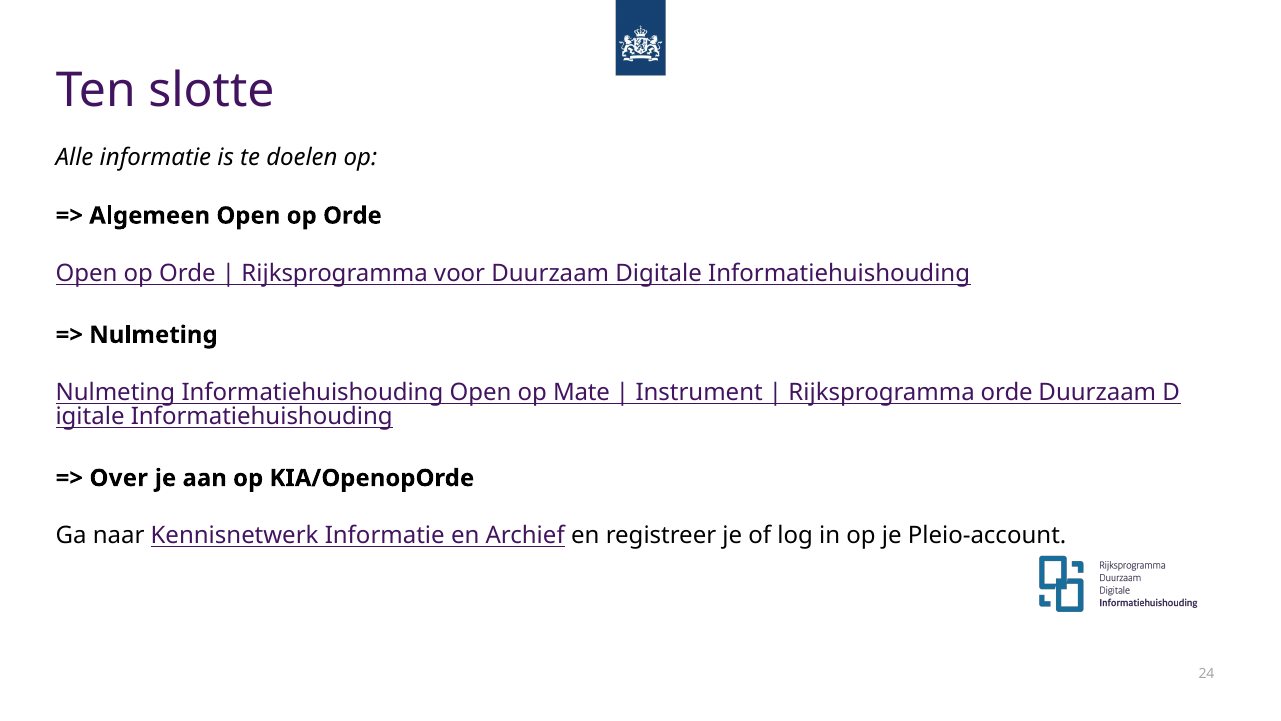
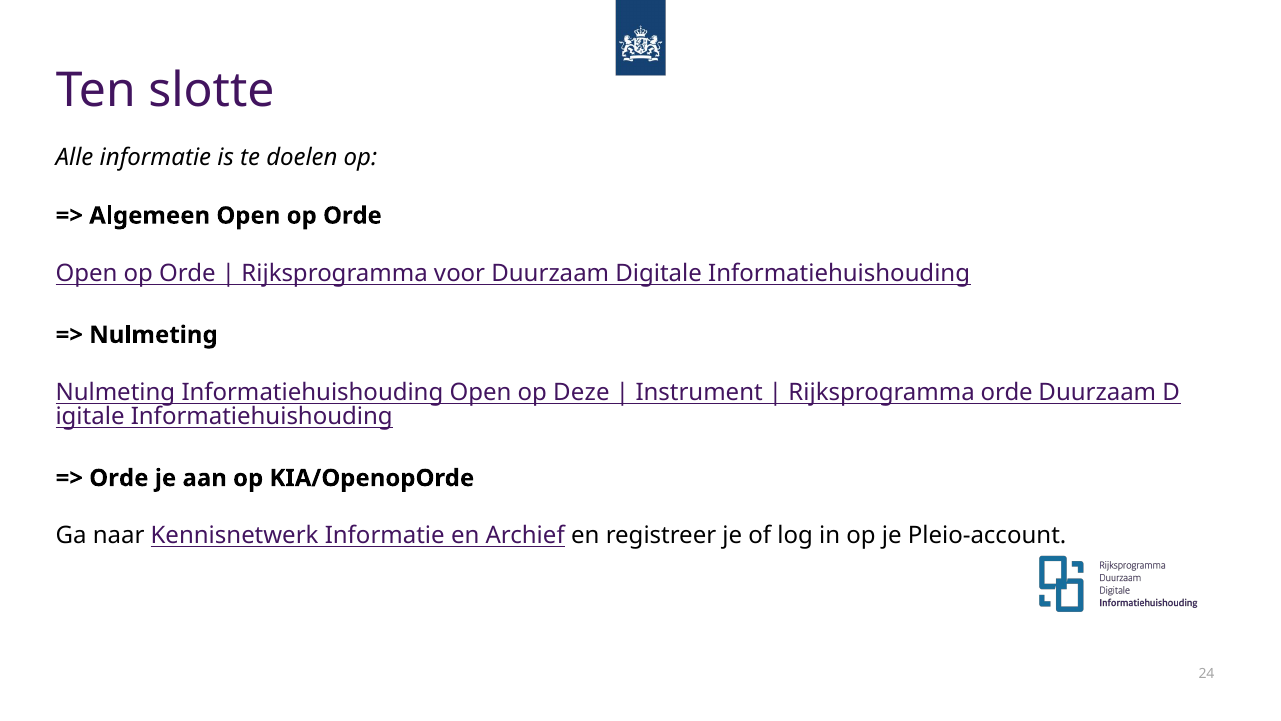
Mate: Mate -> Deze (581, 392)
Over: Over -> Orde (119, 478)
